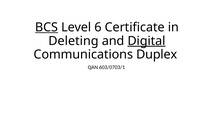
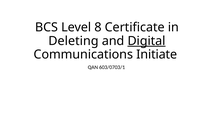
BCS underline: present -> none (47, 27)
6: 6 -> 8 (98, 27)
Duplex: Duplex -> Initiate (157, 54)
